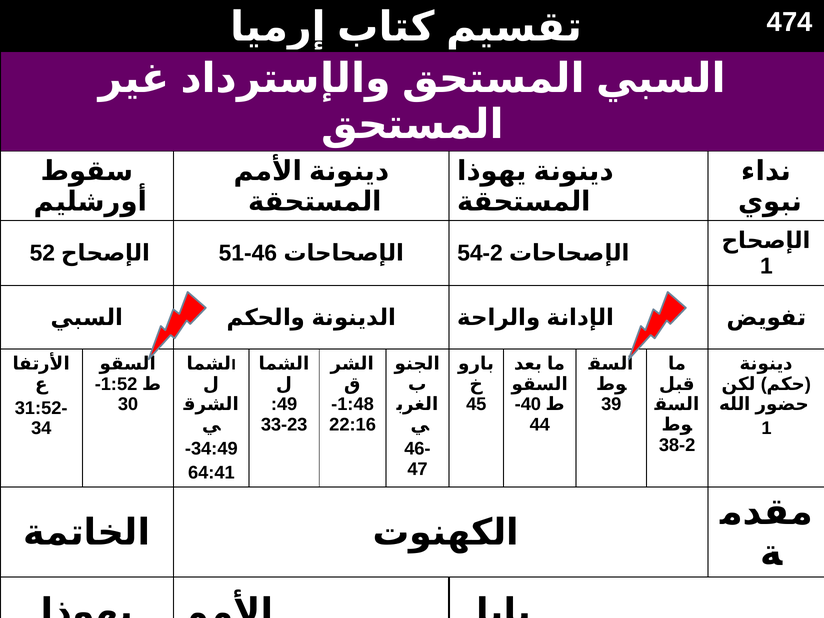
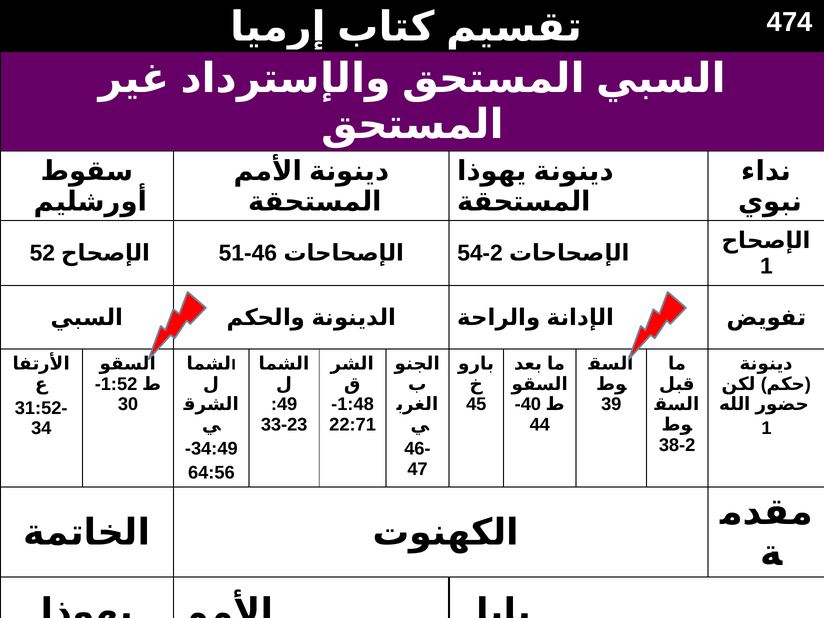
22:16: 22:16 -> 22:71 (353, 425)
64:41: 64:41 -> 64:56 (211, 473)
